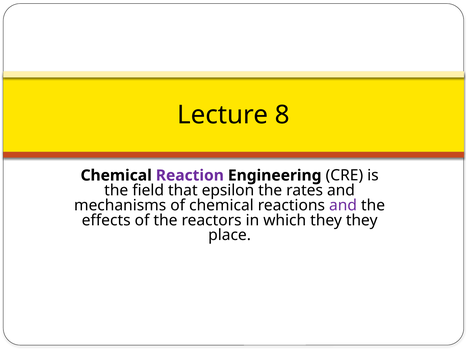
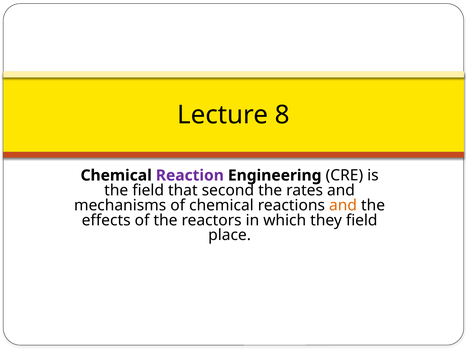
epsilon: epsilon -> second (228, 191)
and colour: purple -> orange (343, 205)
they they: they -> field (362, 220)
